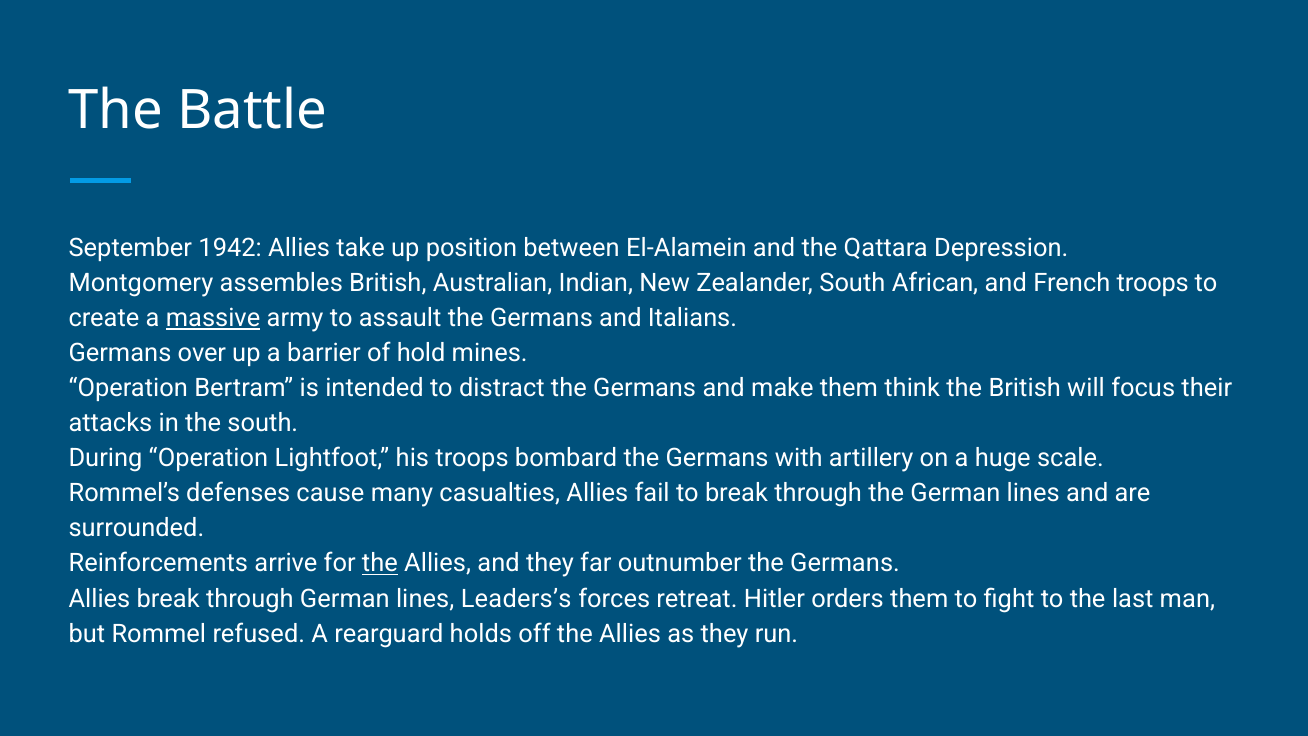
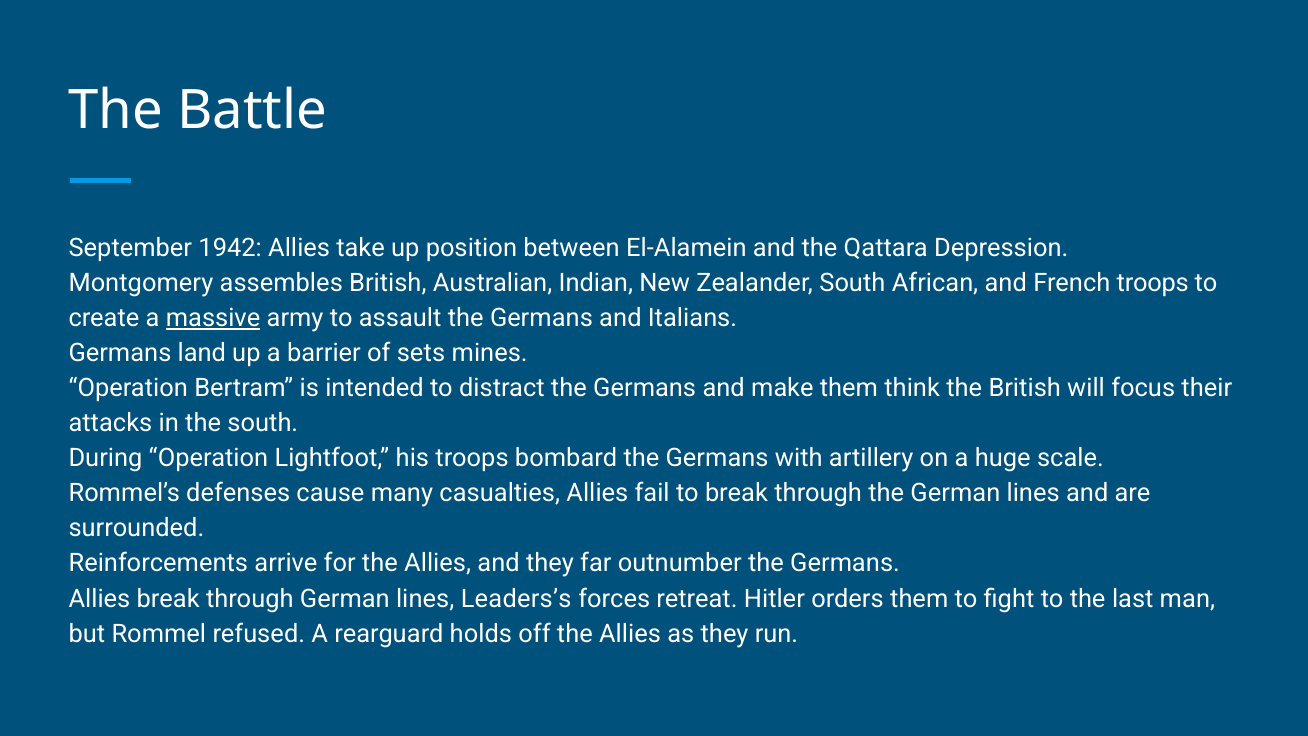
over: over -> land (202, 353)
hold: hold -> sets (421, 353)
the underline: present -> none (380, 563)
